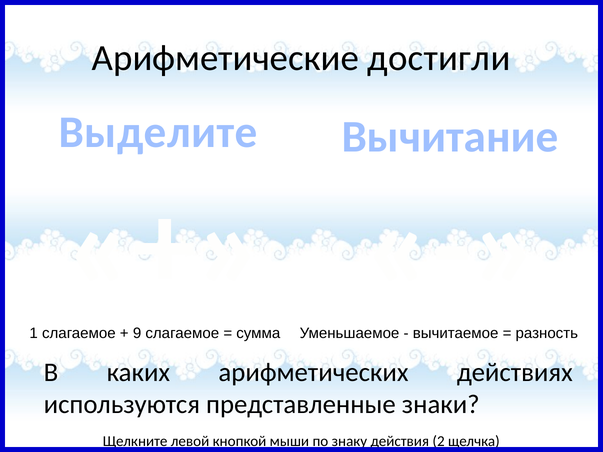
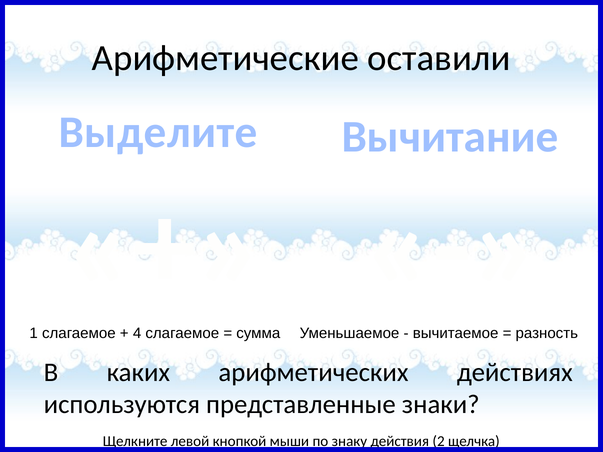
достигли: достигли -> оставили (439, 58)
9: 9 -> 4 (137, 333)
